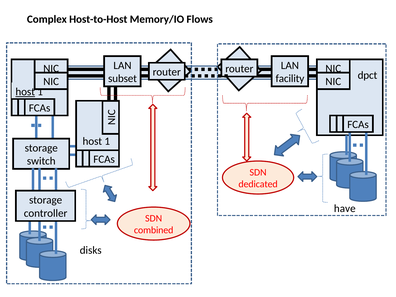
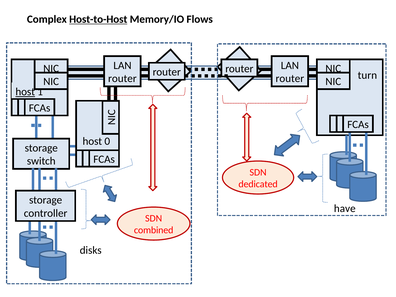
Host-to-Host underline: none -> present (98, 19)
dpct: dpct -> turn (367, 75)
subset: subset -> router (122, 79)
facility: facility -> router (290, 79)
1: 1 -> 0 (107, 141)
